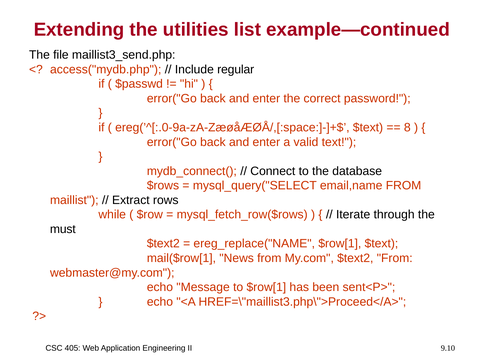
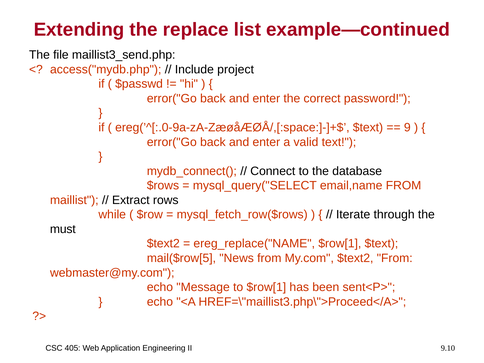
utilities: utilities -> replace (196, 30)
regular: regular -> project (236, 69)
8: 8 -> 9 (407, 127)
mail($row[1: mail($row[1 -> mail($row[5 (181, 258)
